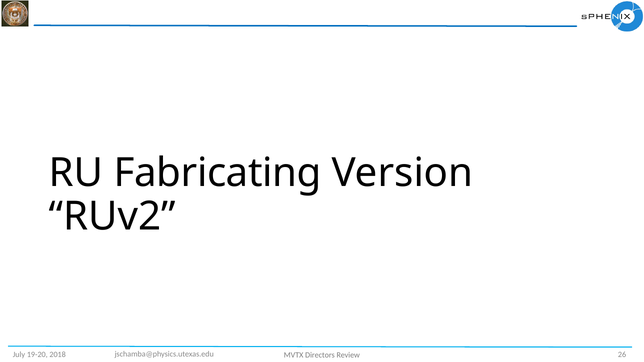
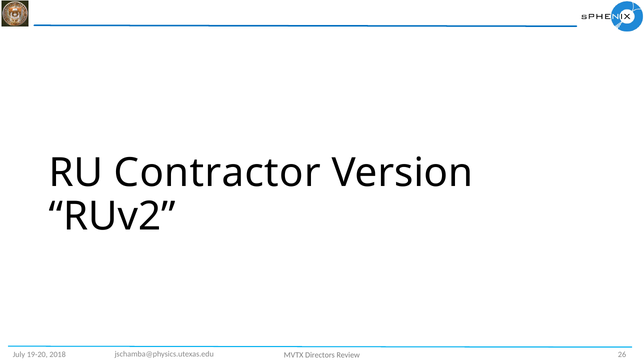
Fabricating: Fabricating -> Contractor (217, 173)
